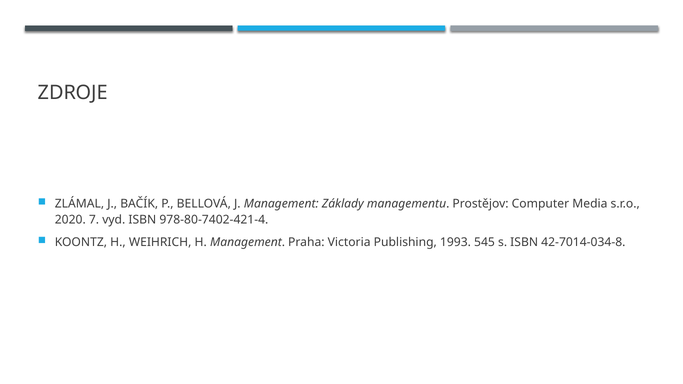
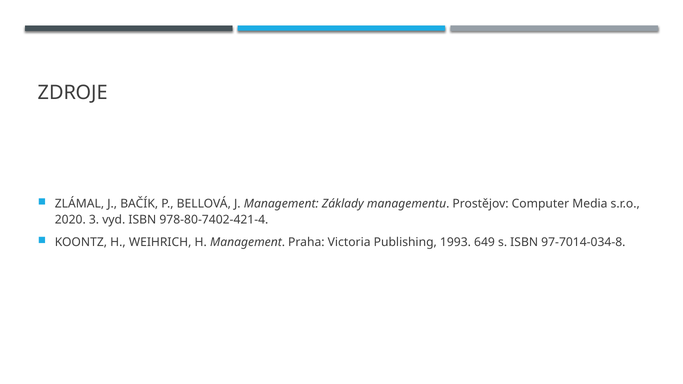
7: 7 -> 3 (94, 220)
545: 545 -> 649 (484, 242)
42-7014-034-8: 42-7014-034-8 -> 97-7014-034-8 (583, 242)
